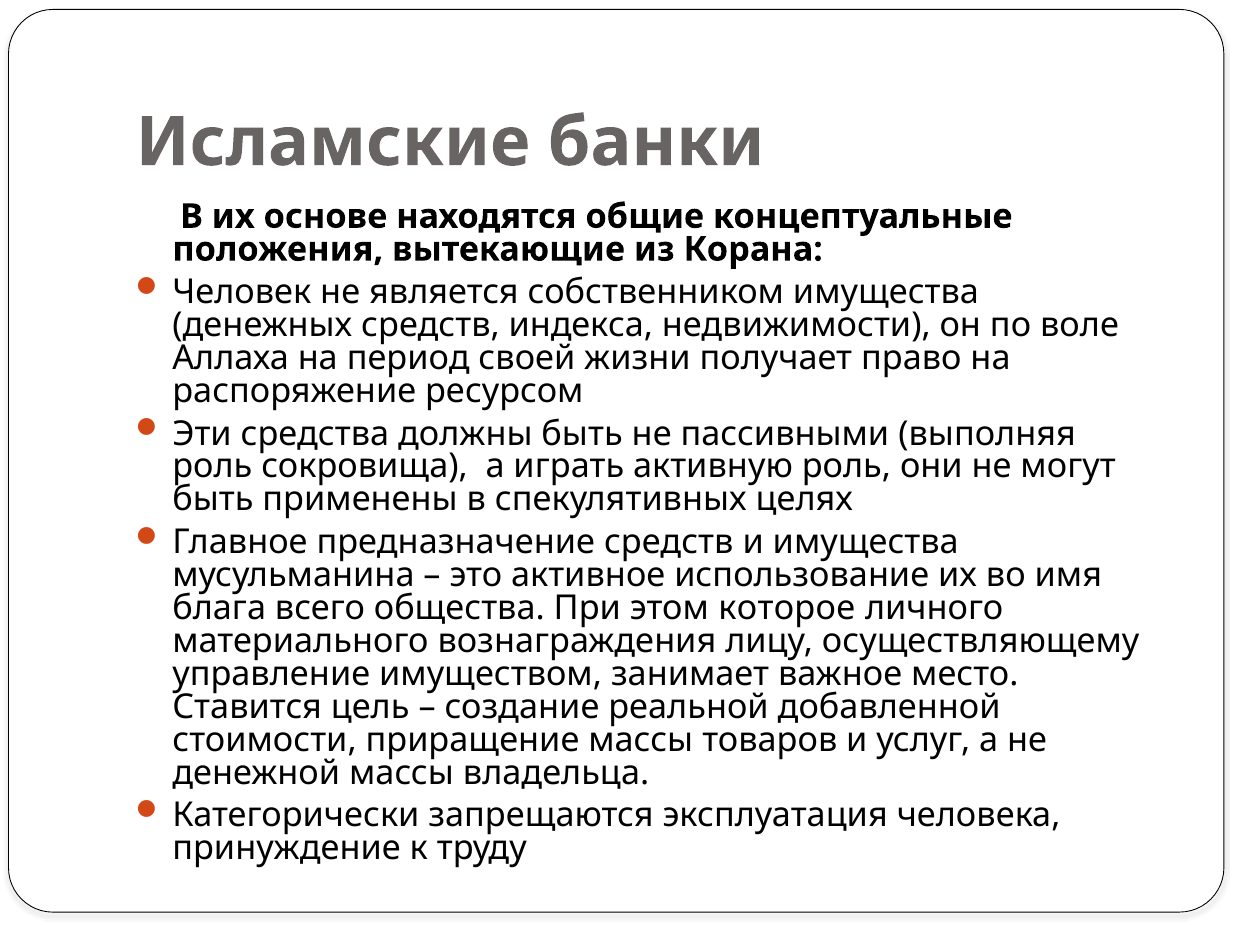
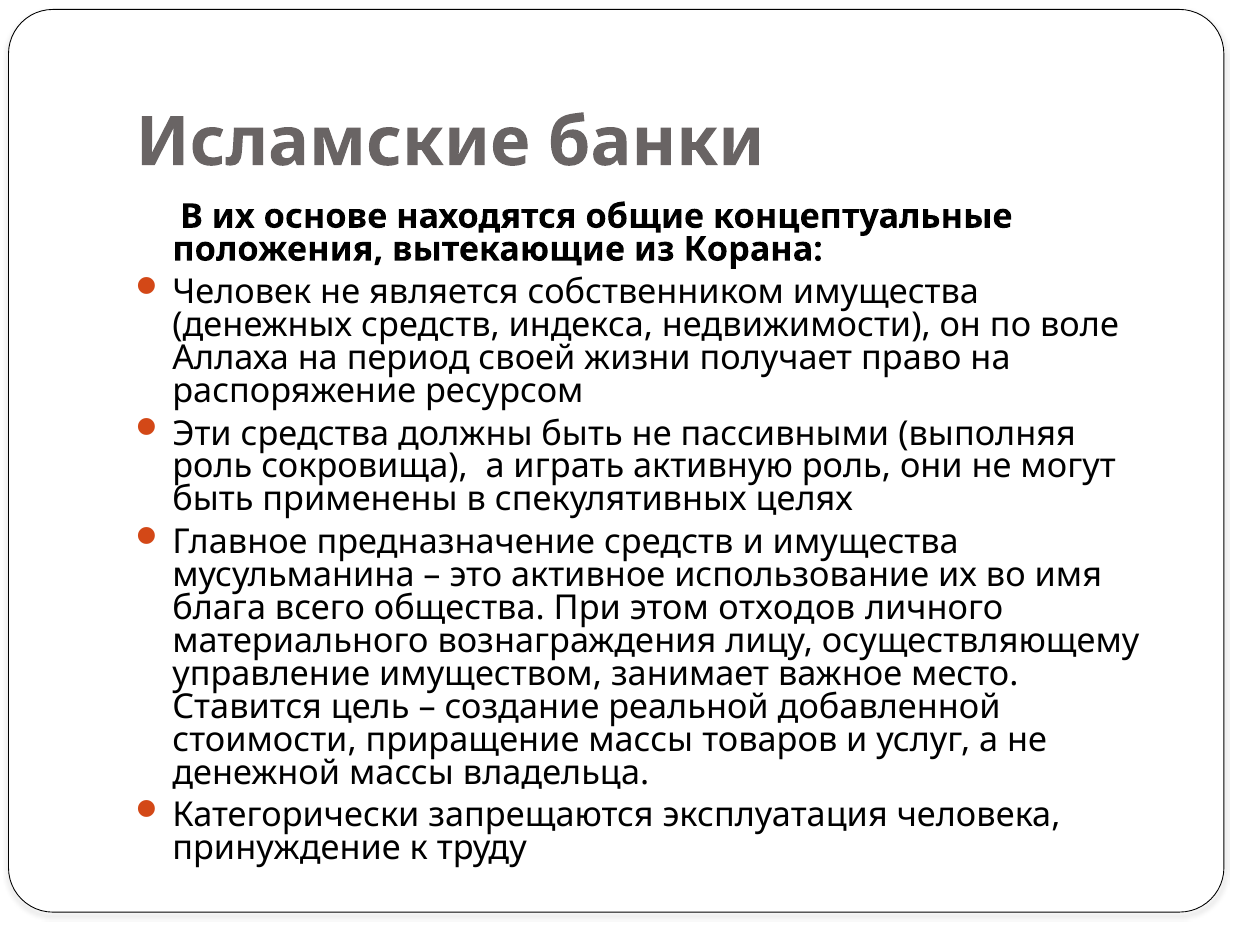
которое: которое -> отходов (787, 608)
